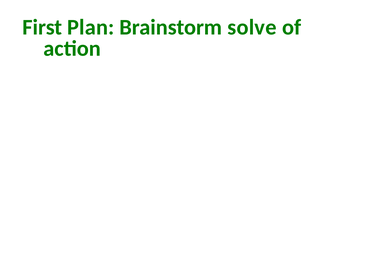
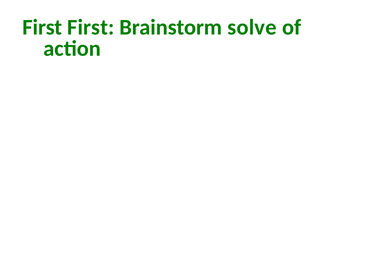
First Plan: Plan -> First (91, 27)
